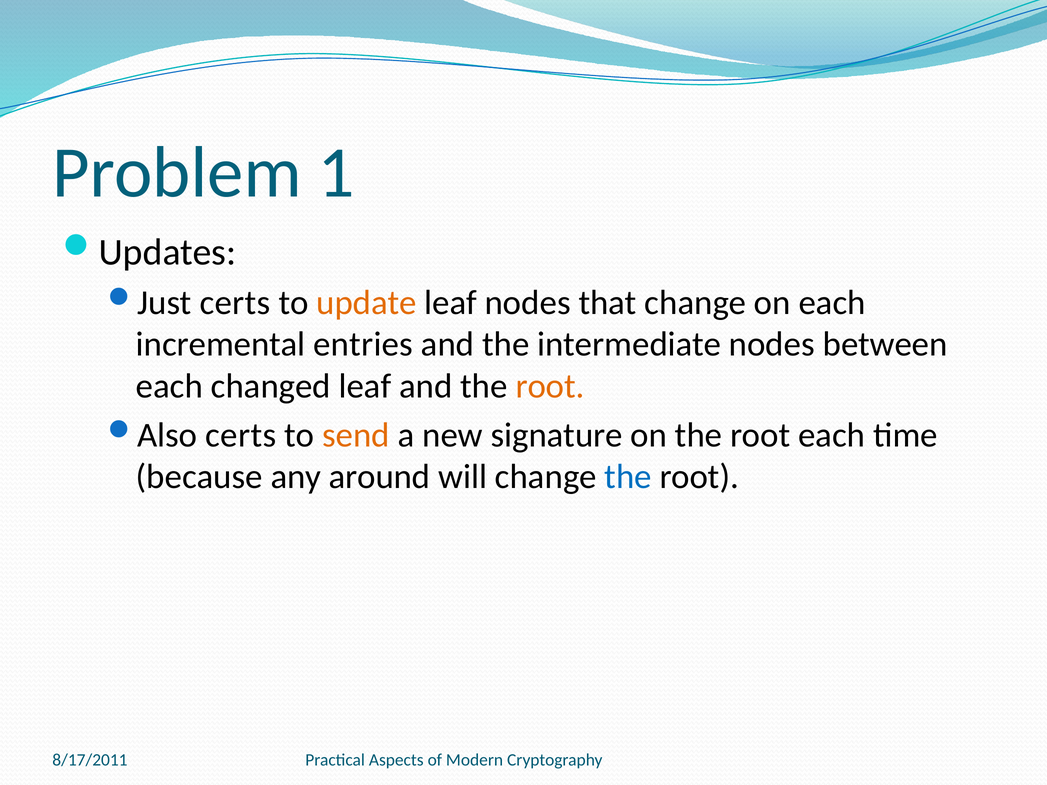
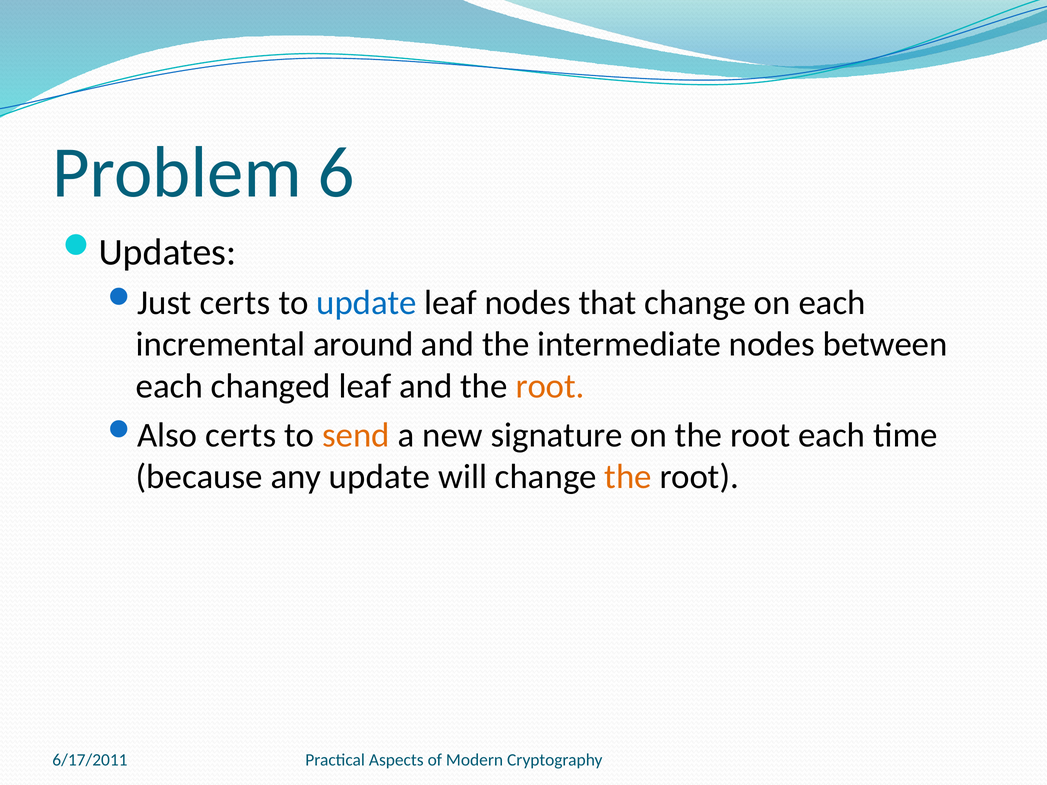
1: 1 -> 6 (336, 173)
update colour: orange -> blue (366, 303)
entries: entries -> around (363, 344)
any around: around -> update (379, 477)
the colour: blue -> orange (628, 477)
8/17/2011: 8/17/2011 -> 6/17/2011 (90, 760)
